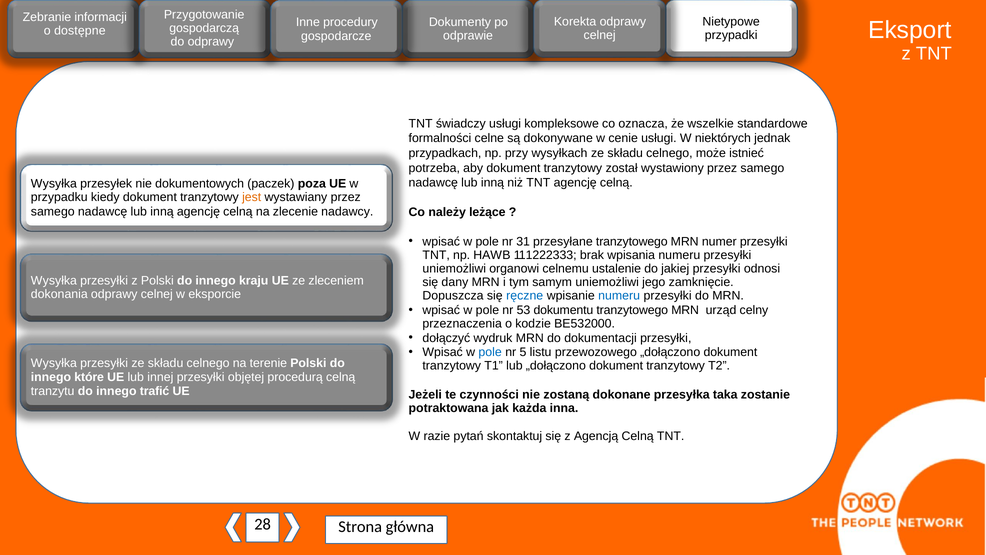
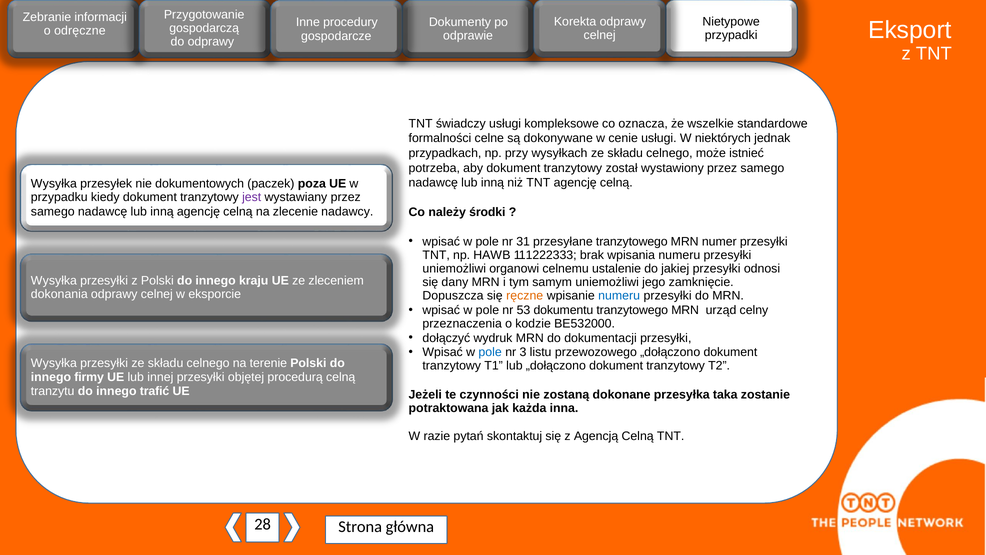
dostępne: dostępne -> odręczne (80, 31)
jest colour: orange -> purple (252, 197)
leżące: leżące -> środki (487, 212)
ręczne colour: blue -> orange (525, 296)
5: 5 -> 3 (523, 352)
które: które -> firmy (89, 377)
